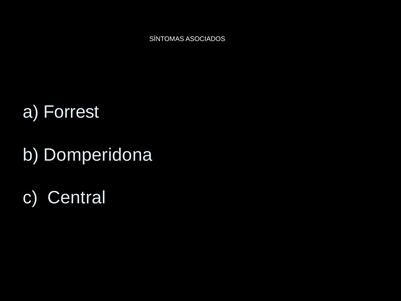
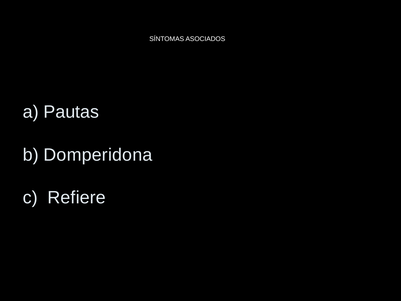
Forrest: Forrest -> Pautas (71, 112)
Central: Central -> Refiere (77, 198)
